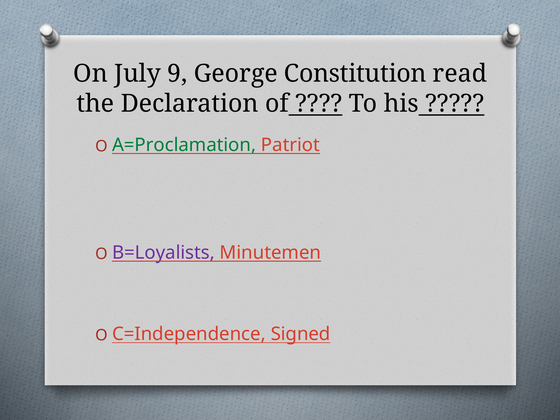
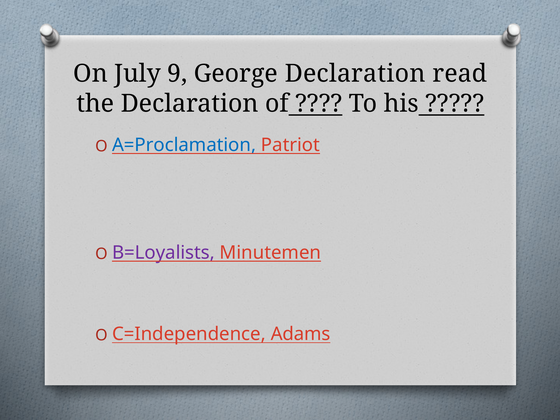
George Constitution: Constitution -> Declaration (355, 74)
A=Proclamation colour: green -> blue (184, 145)
Signed: Signed -> Adams (301, 334)
